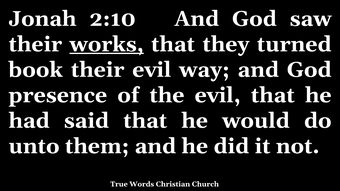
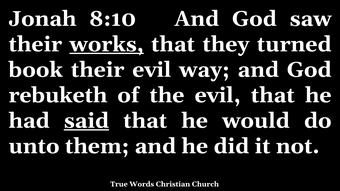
2:10: 2:10 -> 8:10 (113, 19)
presence: presence -> rebuketh (58, 95)
said underline: none -> present (86, 121)
